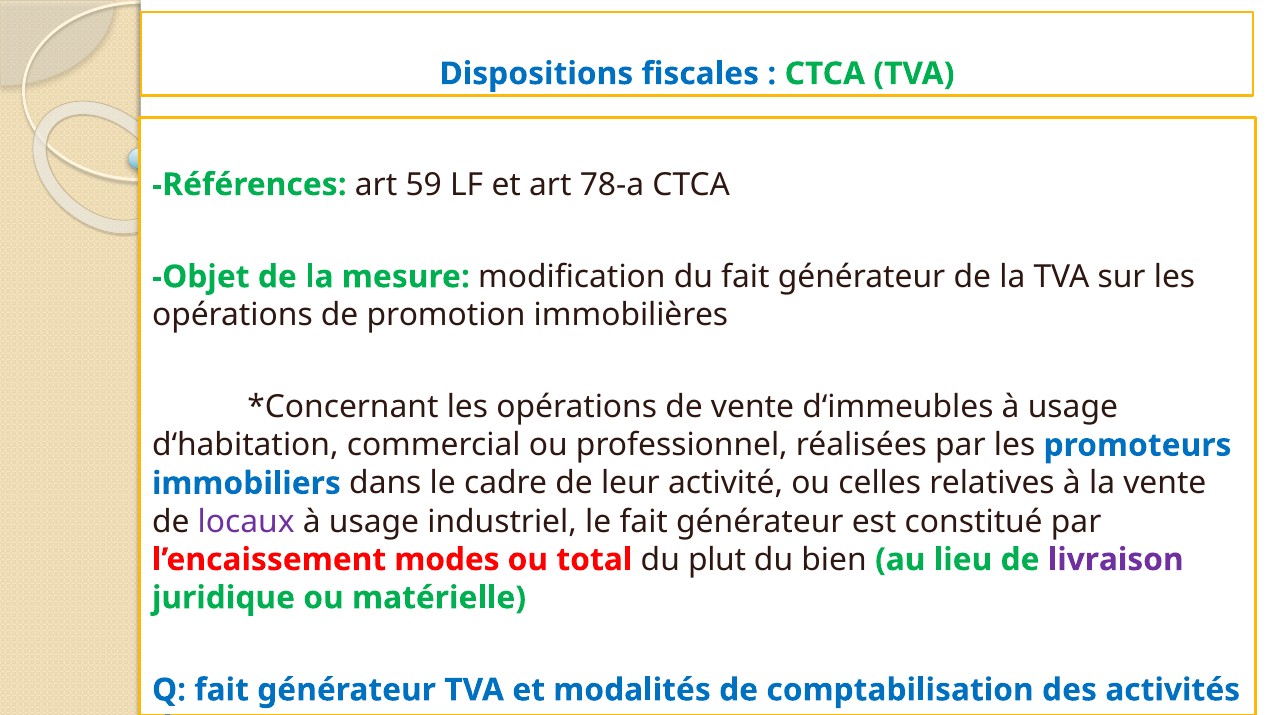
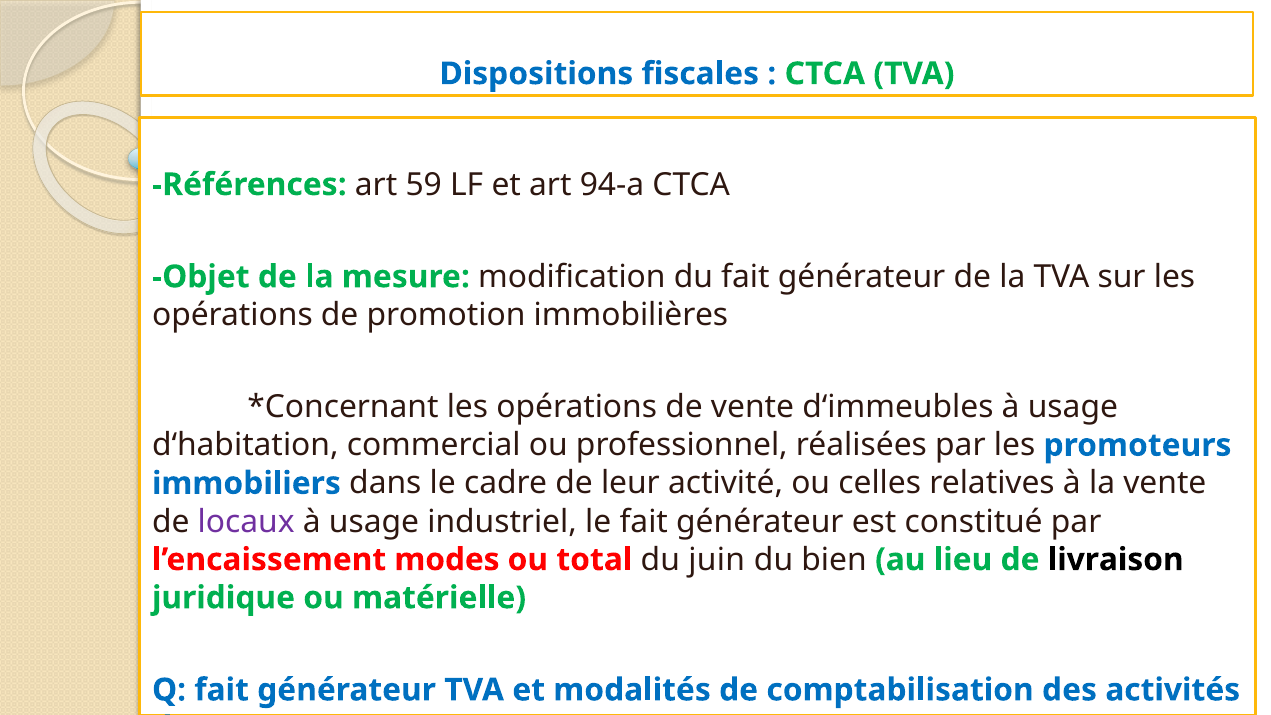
78-a: 78-a -> 94-a (612, 185)
plut: plut -> juin (717, 560)
livraison colour: purple -> black (1116, 560)
